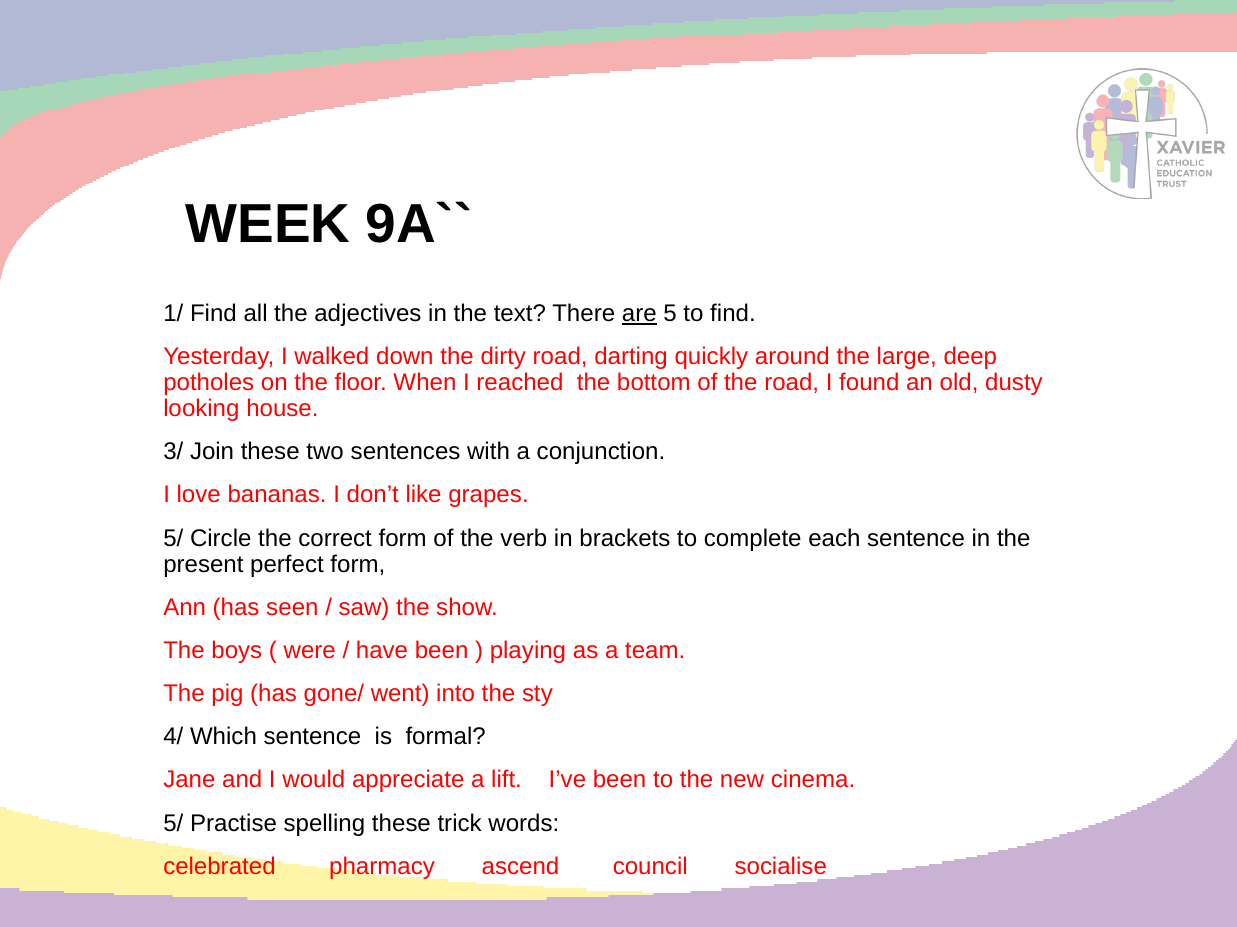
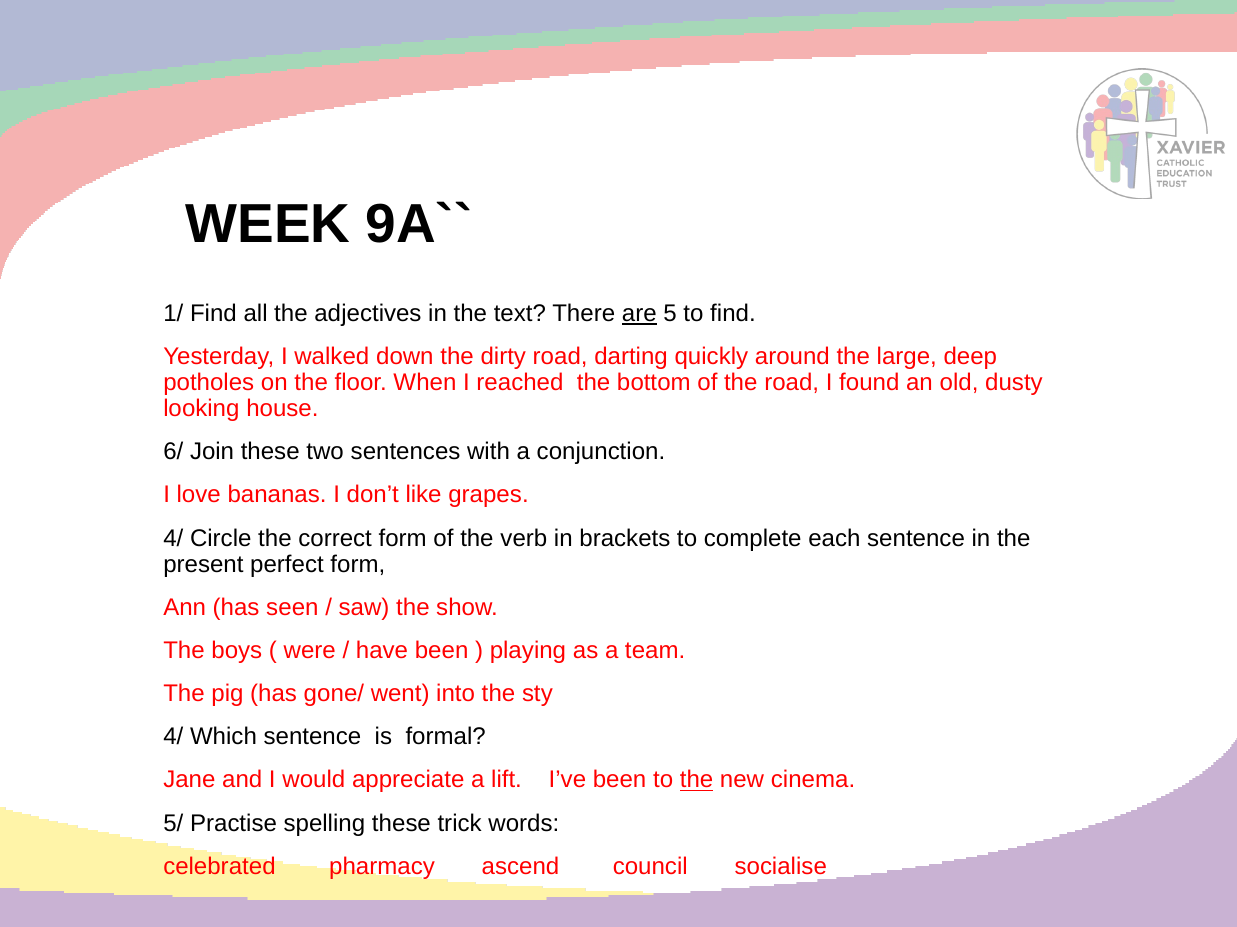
3/: 3/ -> 6/ (173, 452)
5/: 5/ -> 4/ (173, 539)
the underline: none -> present (697, 781)
